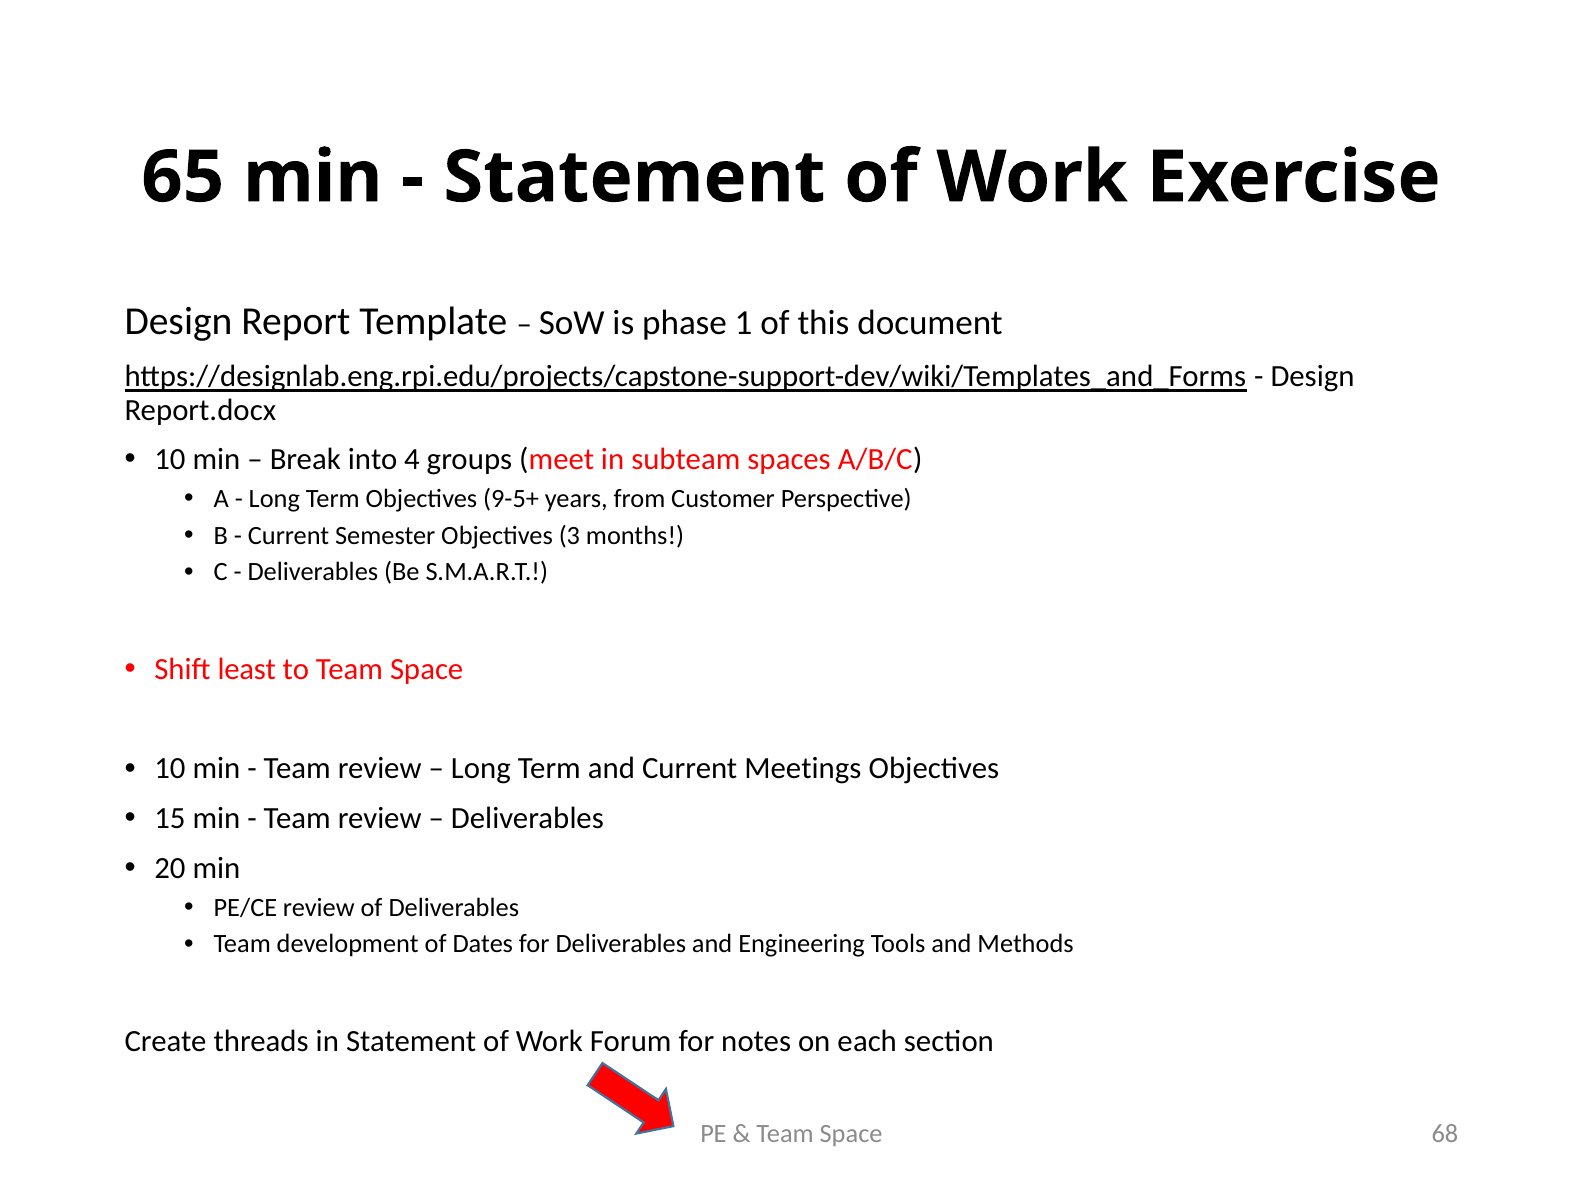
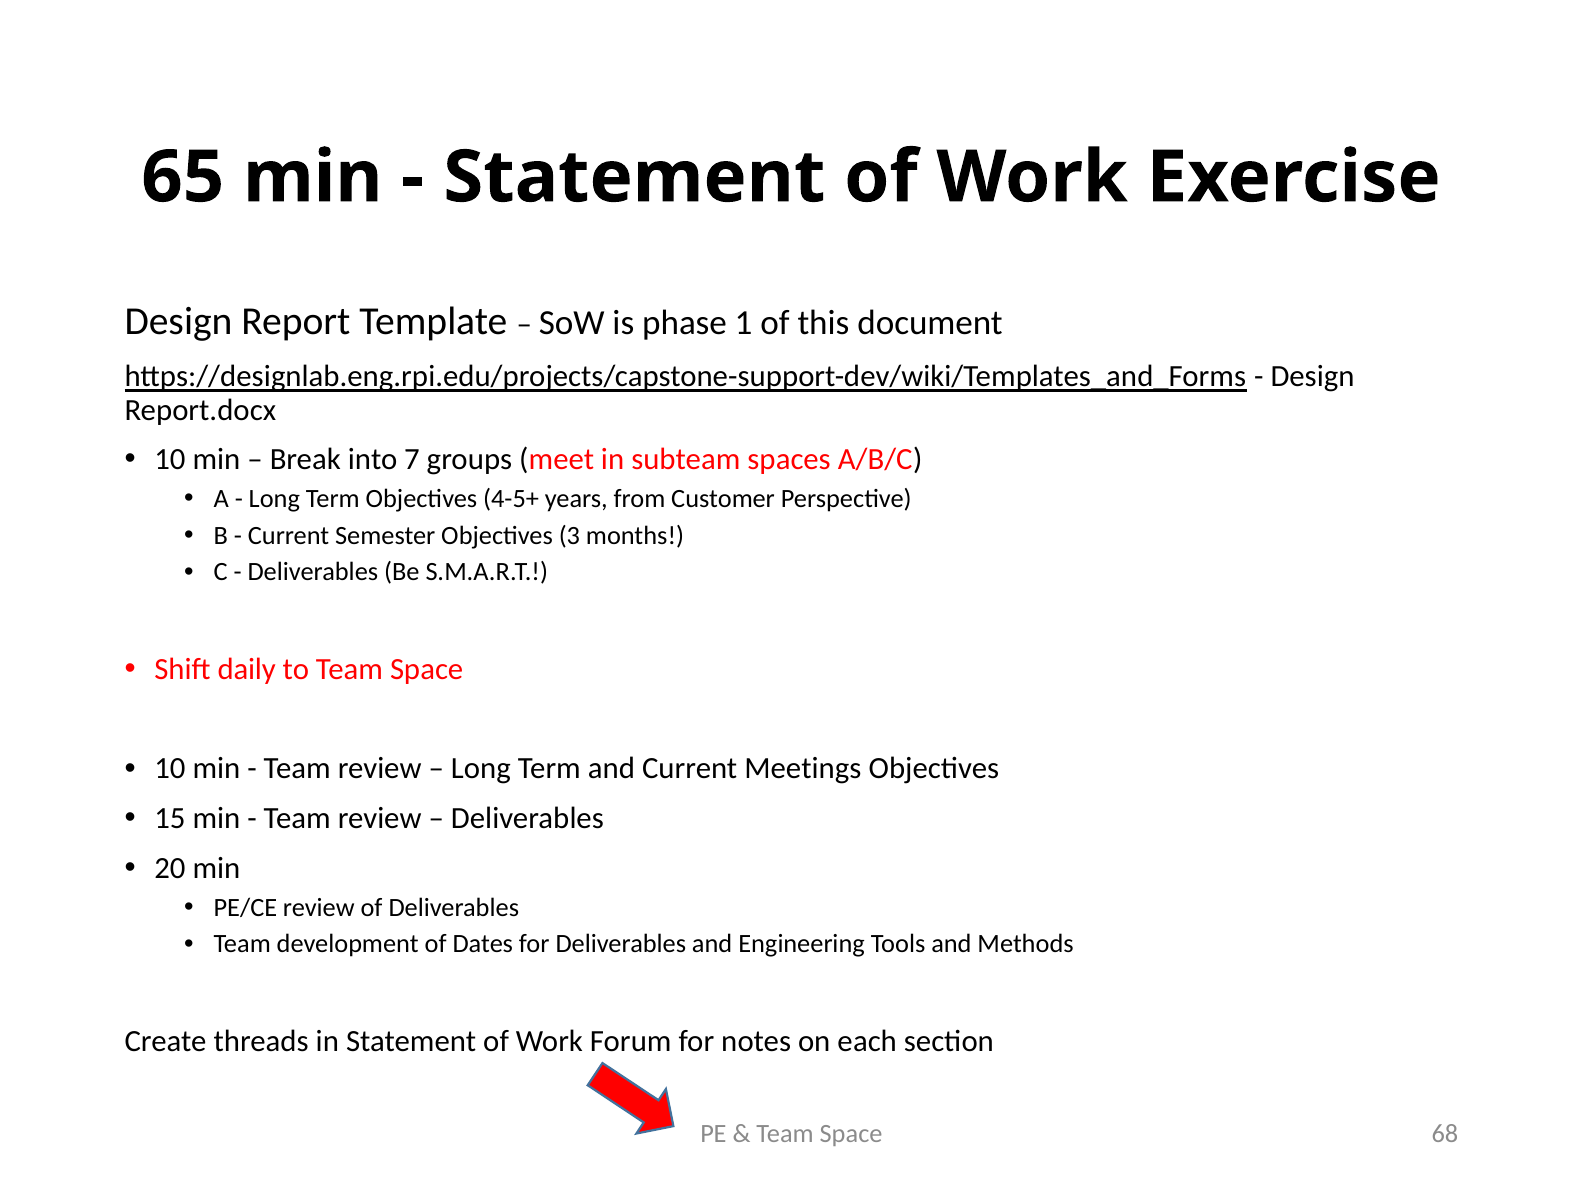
4: 4 -> 7 (412, 460)
9-5+: 9-5+ -> 4-5+ (511, 499)
least: least -> daily (247, 669)
